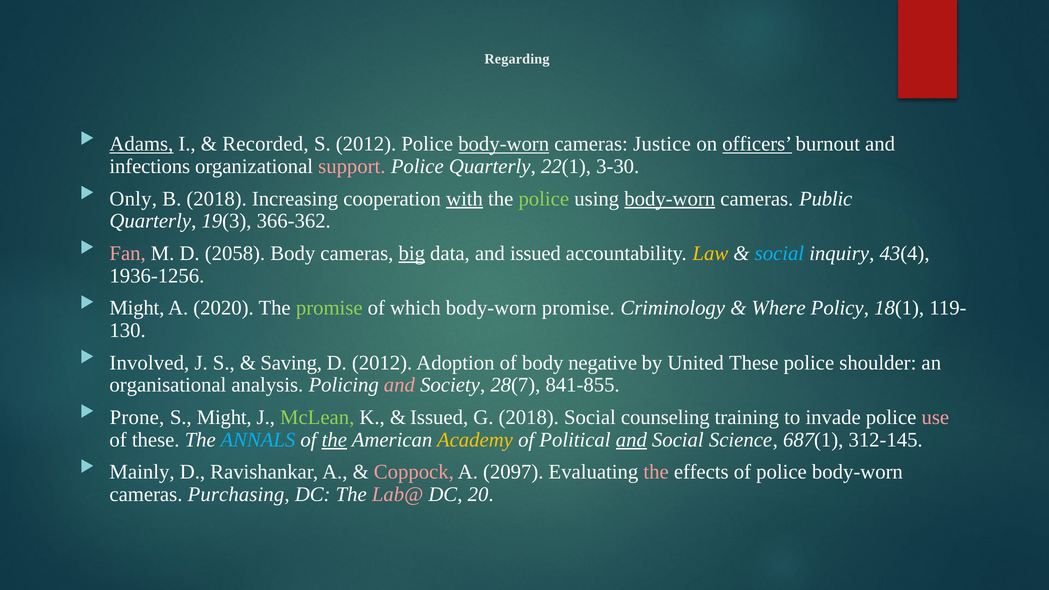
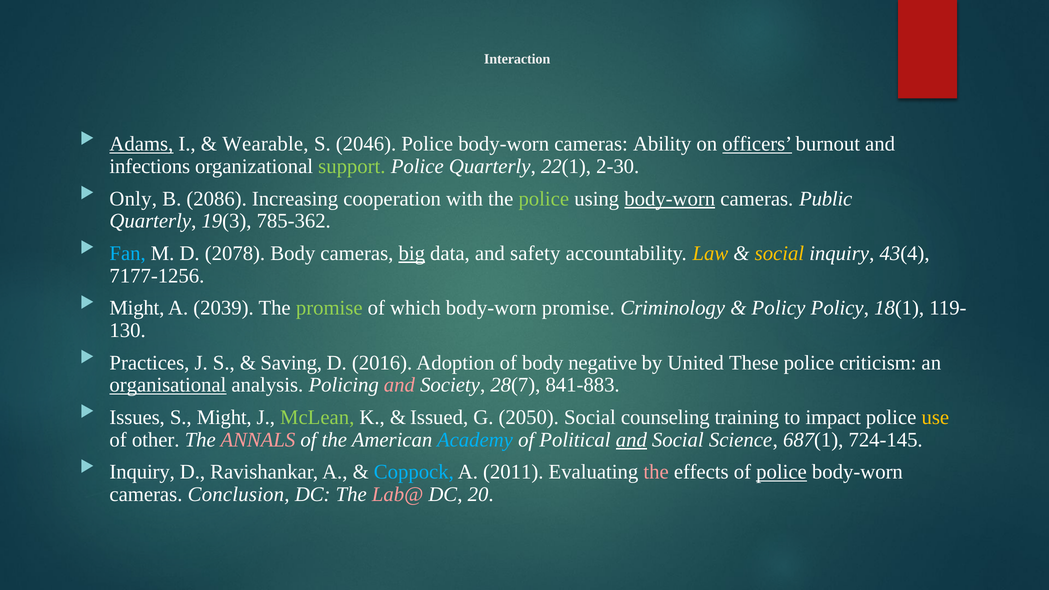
Regarding: Regarding -> Interaction (517, 59)
Recorded: Recorded -> Wearable (265, 144)
S 2012: 2012 -> 2046 (366, 144)
body-worn underline: present -> none (504, 144)
Justice: Justice -> Ability (662, 144)
support colour: pink -> light green (352, 166)
3-30: 3-30 -> 2-30 (618, 166)
B 2018: 2018 -> 2086 (217, 199)
with underline: present -> none (465, 199)
366-362: 366-362 -> 785-362 (294, 221)
Fan colour: pink -> light blue (128, 253)
2058: 2058 -> 2078 (235, 253)
and issued: issued -> safety (535, 253)
social colour: light blue -> yellow (779, 253)
1936-1256: 1936-1256 -> 7177-1256 (157, 276)
2020: 2020 -> 2039 (224, 308)
Where: Where -> Policy (778, 308)
Involved: Involved -> Practices (149, 363)
D 2012: 2012 -> 2016 (382, 363)
shoulder: shoulder -> criticism (878, 363)
organisational underline: none -> present (168, 385)
841-855: 841-855 -> 841-883 (583, 385)
Prone: Prone -> Issues (137, 417)
G 2018: 2018 -> 2050 (529, 417)
invade: invade -> impact (833, 417)
use colour: pink -> yellow (935, 417)
of these: these -> other (156, 440)
ANNALS colour: light blue -> pink (258, 440)
the underline: present -> none (334, 440)
Academy colour: yellow -> light blue (475, 440)
312-145: 312-145 -> 724-145 (886, 440)
Mainly: Mainly -> Inquiry (142, 472)
Coppock colour: pink -> light blue (414, 472)
2097: 2097 -> 2011 (513, 472)
police underline: none -> present (781, 472)
Purchasing: Purchasing -> Conclusion (239, 494)
